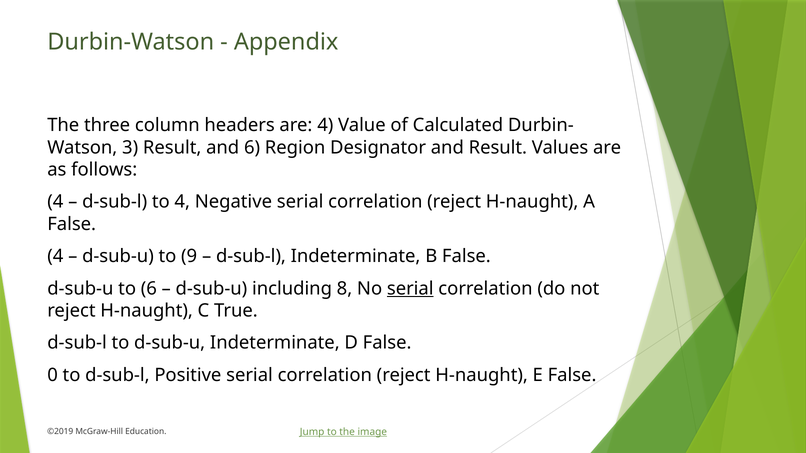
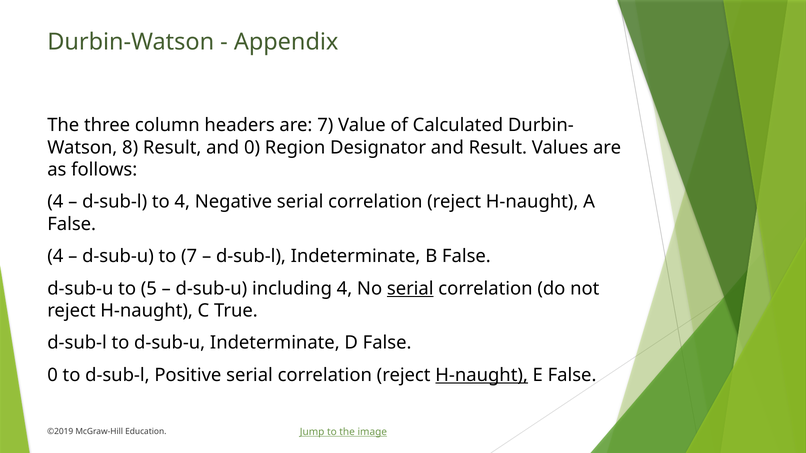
are 4: 4 -> 7 (325, 125)
3: 3 -> 8 (130, 148)
and 6: 6 -> 0 (252, 148)
to 9: 9 -> 7 (189, 256)
to 6: 6 -> 5 (149, 289)
including 8: 8 -> 4 (344, 289)
H-naught underline: none -> present (482, 375)
